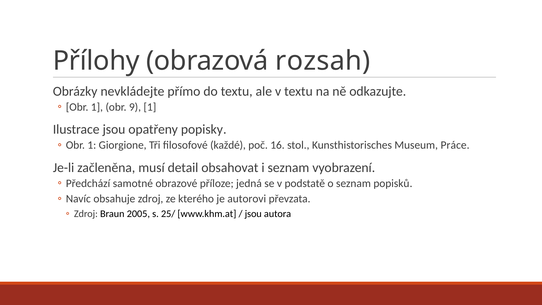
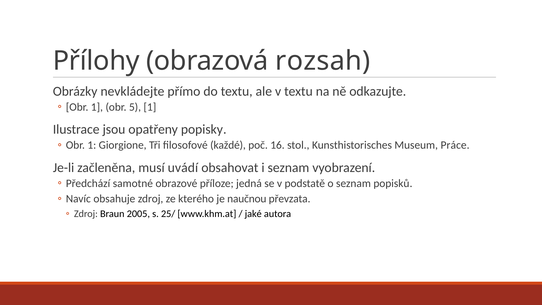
9: 9 -> 5 (135, 107)
detail: detail -> uvádí (183, 168)
autorovi: autorovi -> naučnou (247, 199)
jsou: jsou -> jaké (253, 214)
